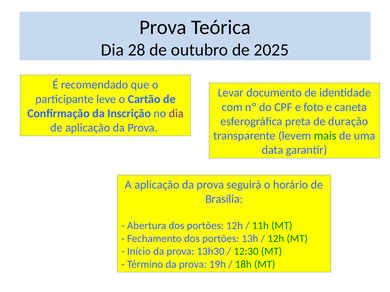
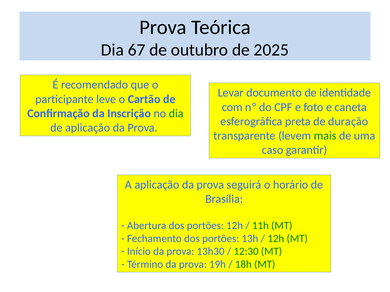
28: 28 -> 67 (137, 50)
dia colour: purple -> green (176, 114)
data: data -> caso (273, 150)
